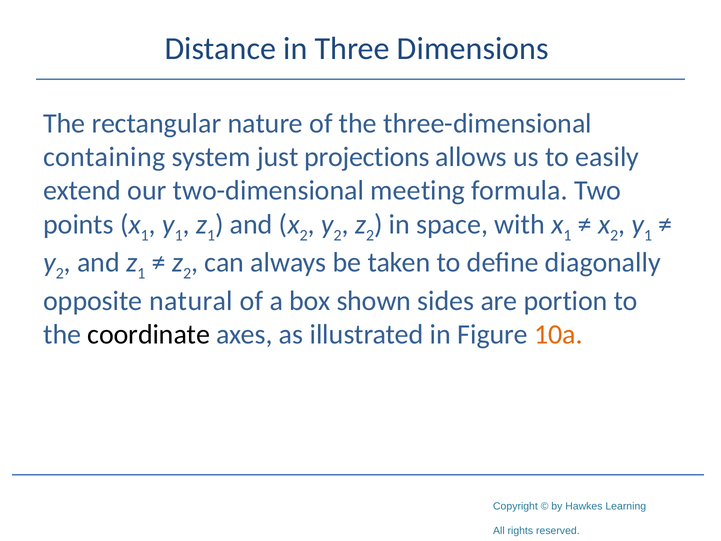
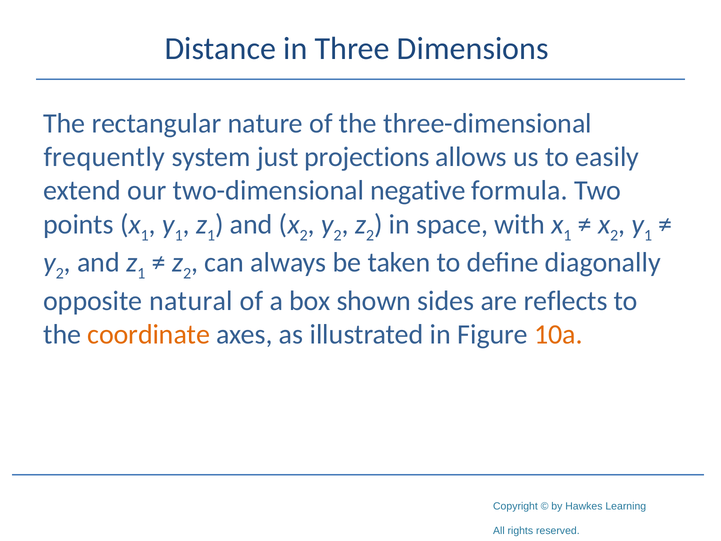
containing: containing -> frequently (104, 157)
meeting: meeting -> negative (418, 191)
portion: portion -> reflects (566, 301)
coordinate colour: black -> orange (149, 335)
